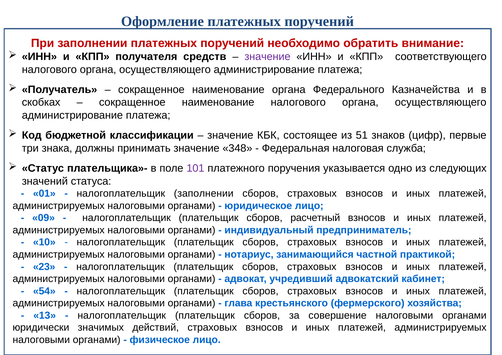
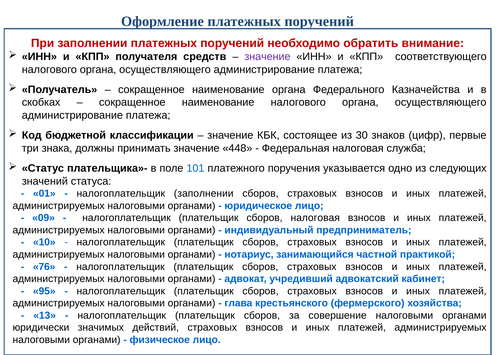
51: 51 -> 30 (362, 135)
348: 348 -> 448 (237, 148)
101 colour: purple -> blue (195, 168)
сборов расчетный: расчетный -> налоговая (315, 218)
23: 23 -> 76 (44, 267)
54: 54 -> 95 (44, 291)
